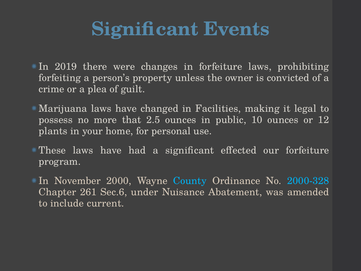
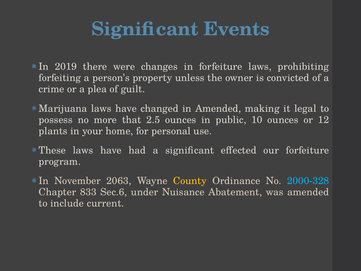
in Facilities: Facilities -> Amended (218, 108)
2000: 2000 -> 2063 (119, 181)
County colour: light blue -> yellow (190, 181)
261: 261 -> 833 (88, 192)
